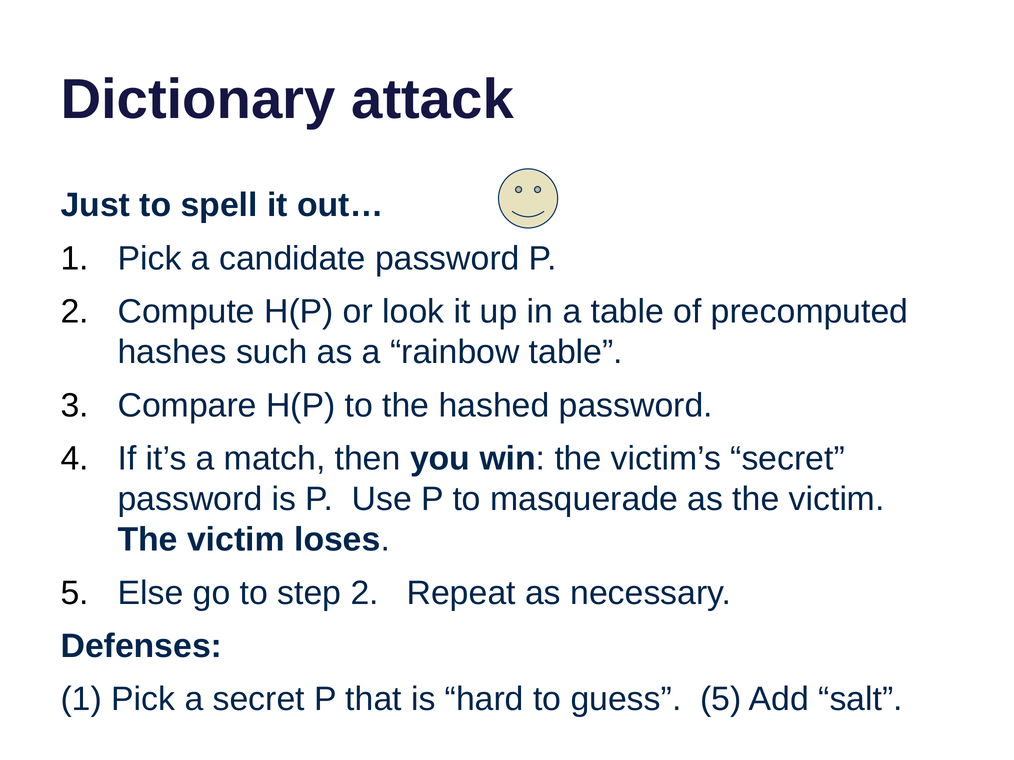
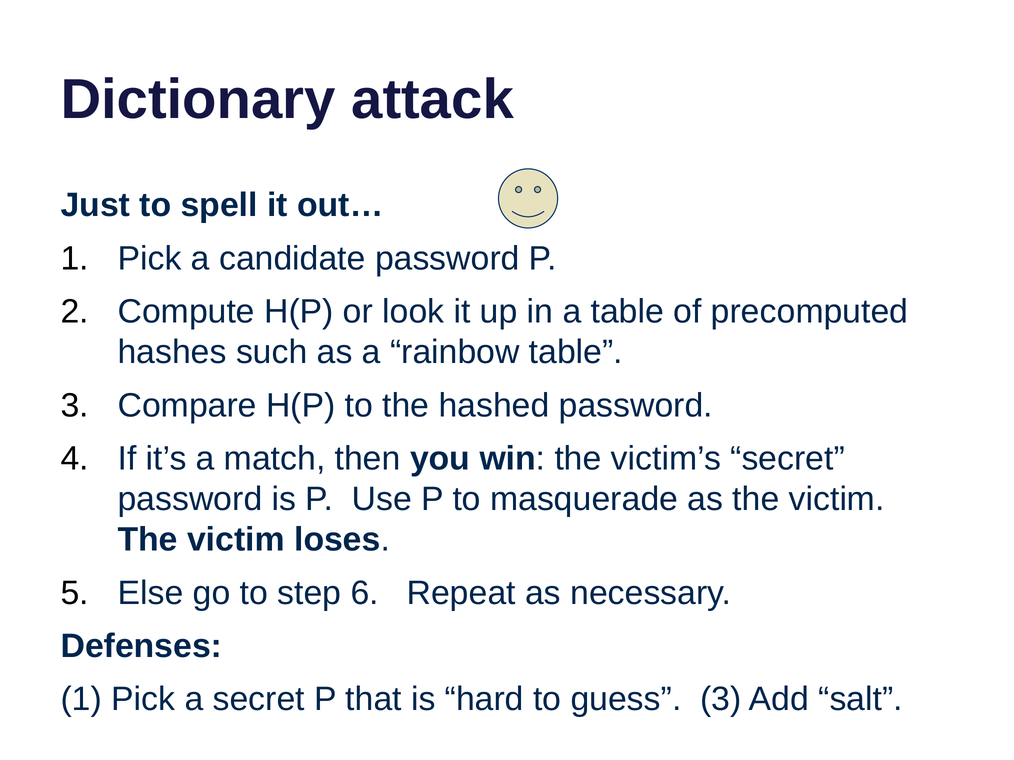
step 2: 2 -> 6 (365, 593)
guess 5: 5 -> 3 (721, 700)
